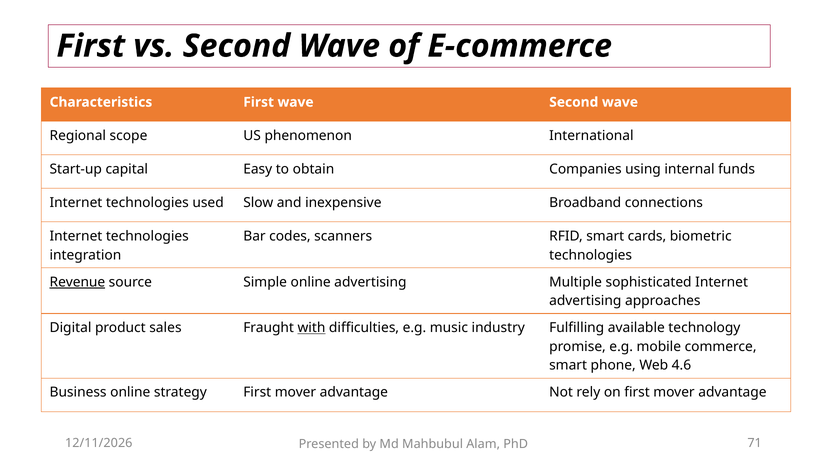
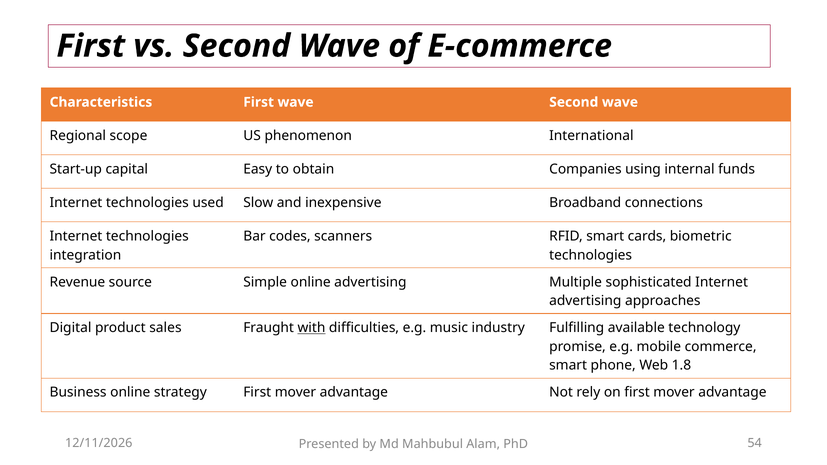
Revenue underline: present -> none (77, 282)
4.6: 4.6 -> 1.8 (681, 365)
71: 71 -> 54 (755, 443)
